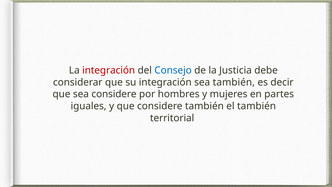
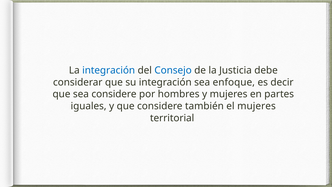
integración colour: red -> blue (109, 70)
sea también: también -> enfoque (234, 82)
el también: también -> mujeres (256, 106)
